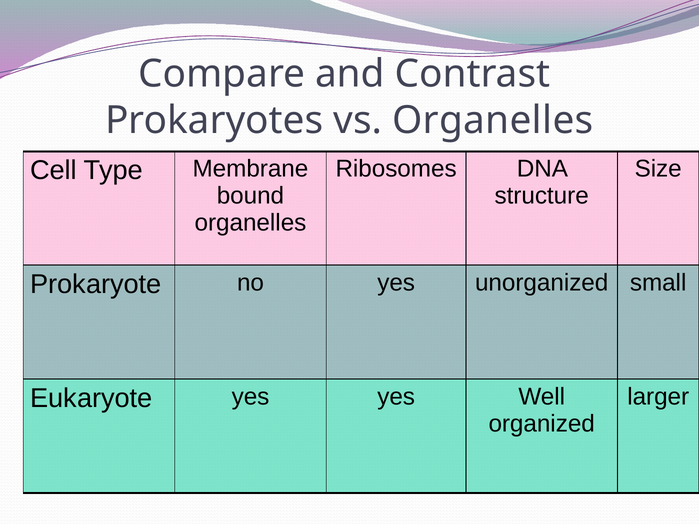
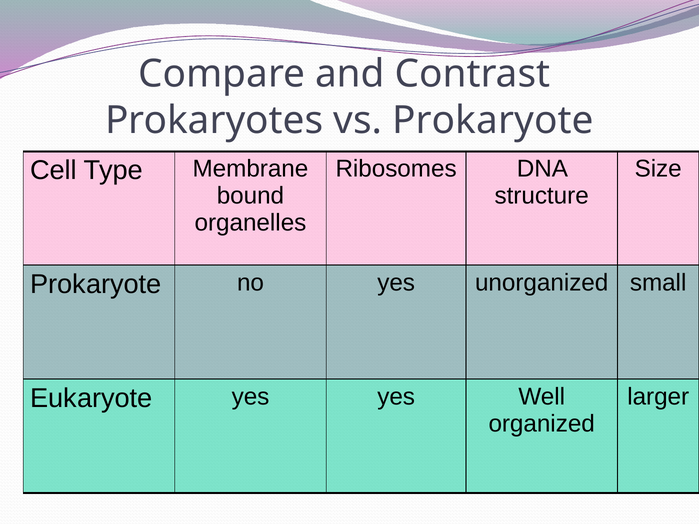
vs Organelles: Organelles -> Prokaryote (493, 121)
